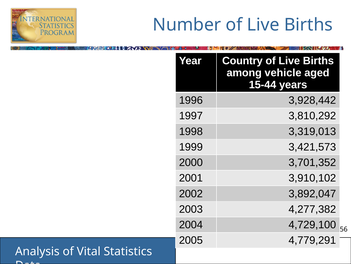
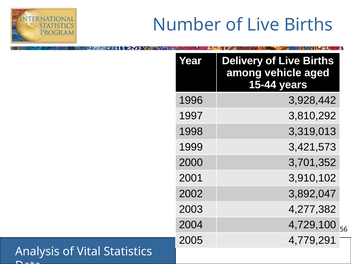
Country: Country -> Delivery (242, 61)
